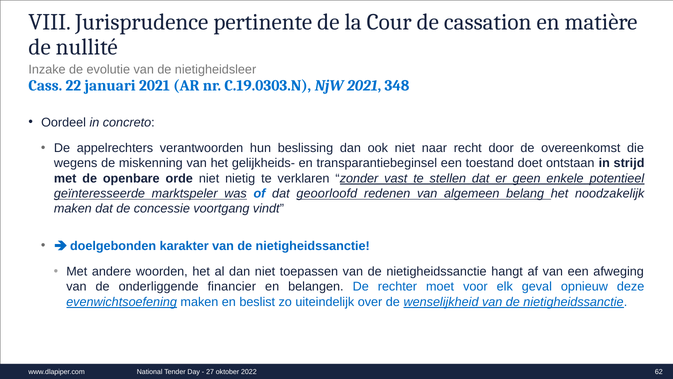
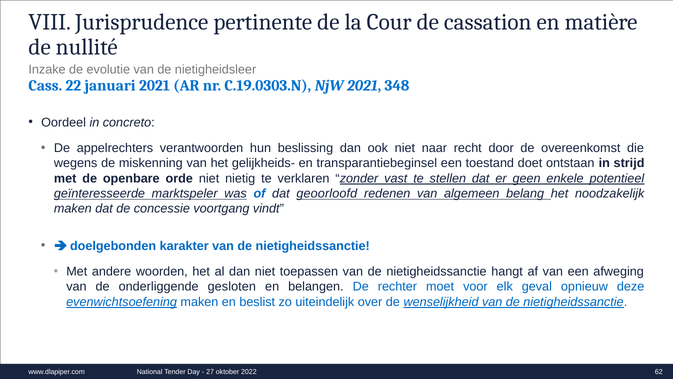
financier: financier -> gesloten (232, 286)
